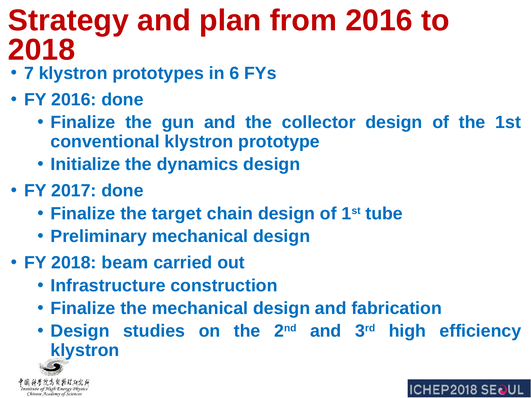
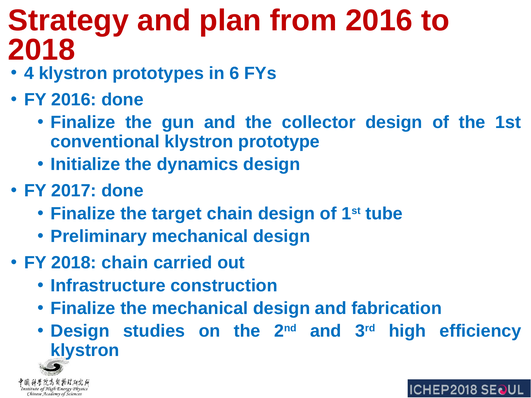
7: 7 -> 4 (29, 73)
2018 beam: beam -> chain (125, 263)
